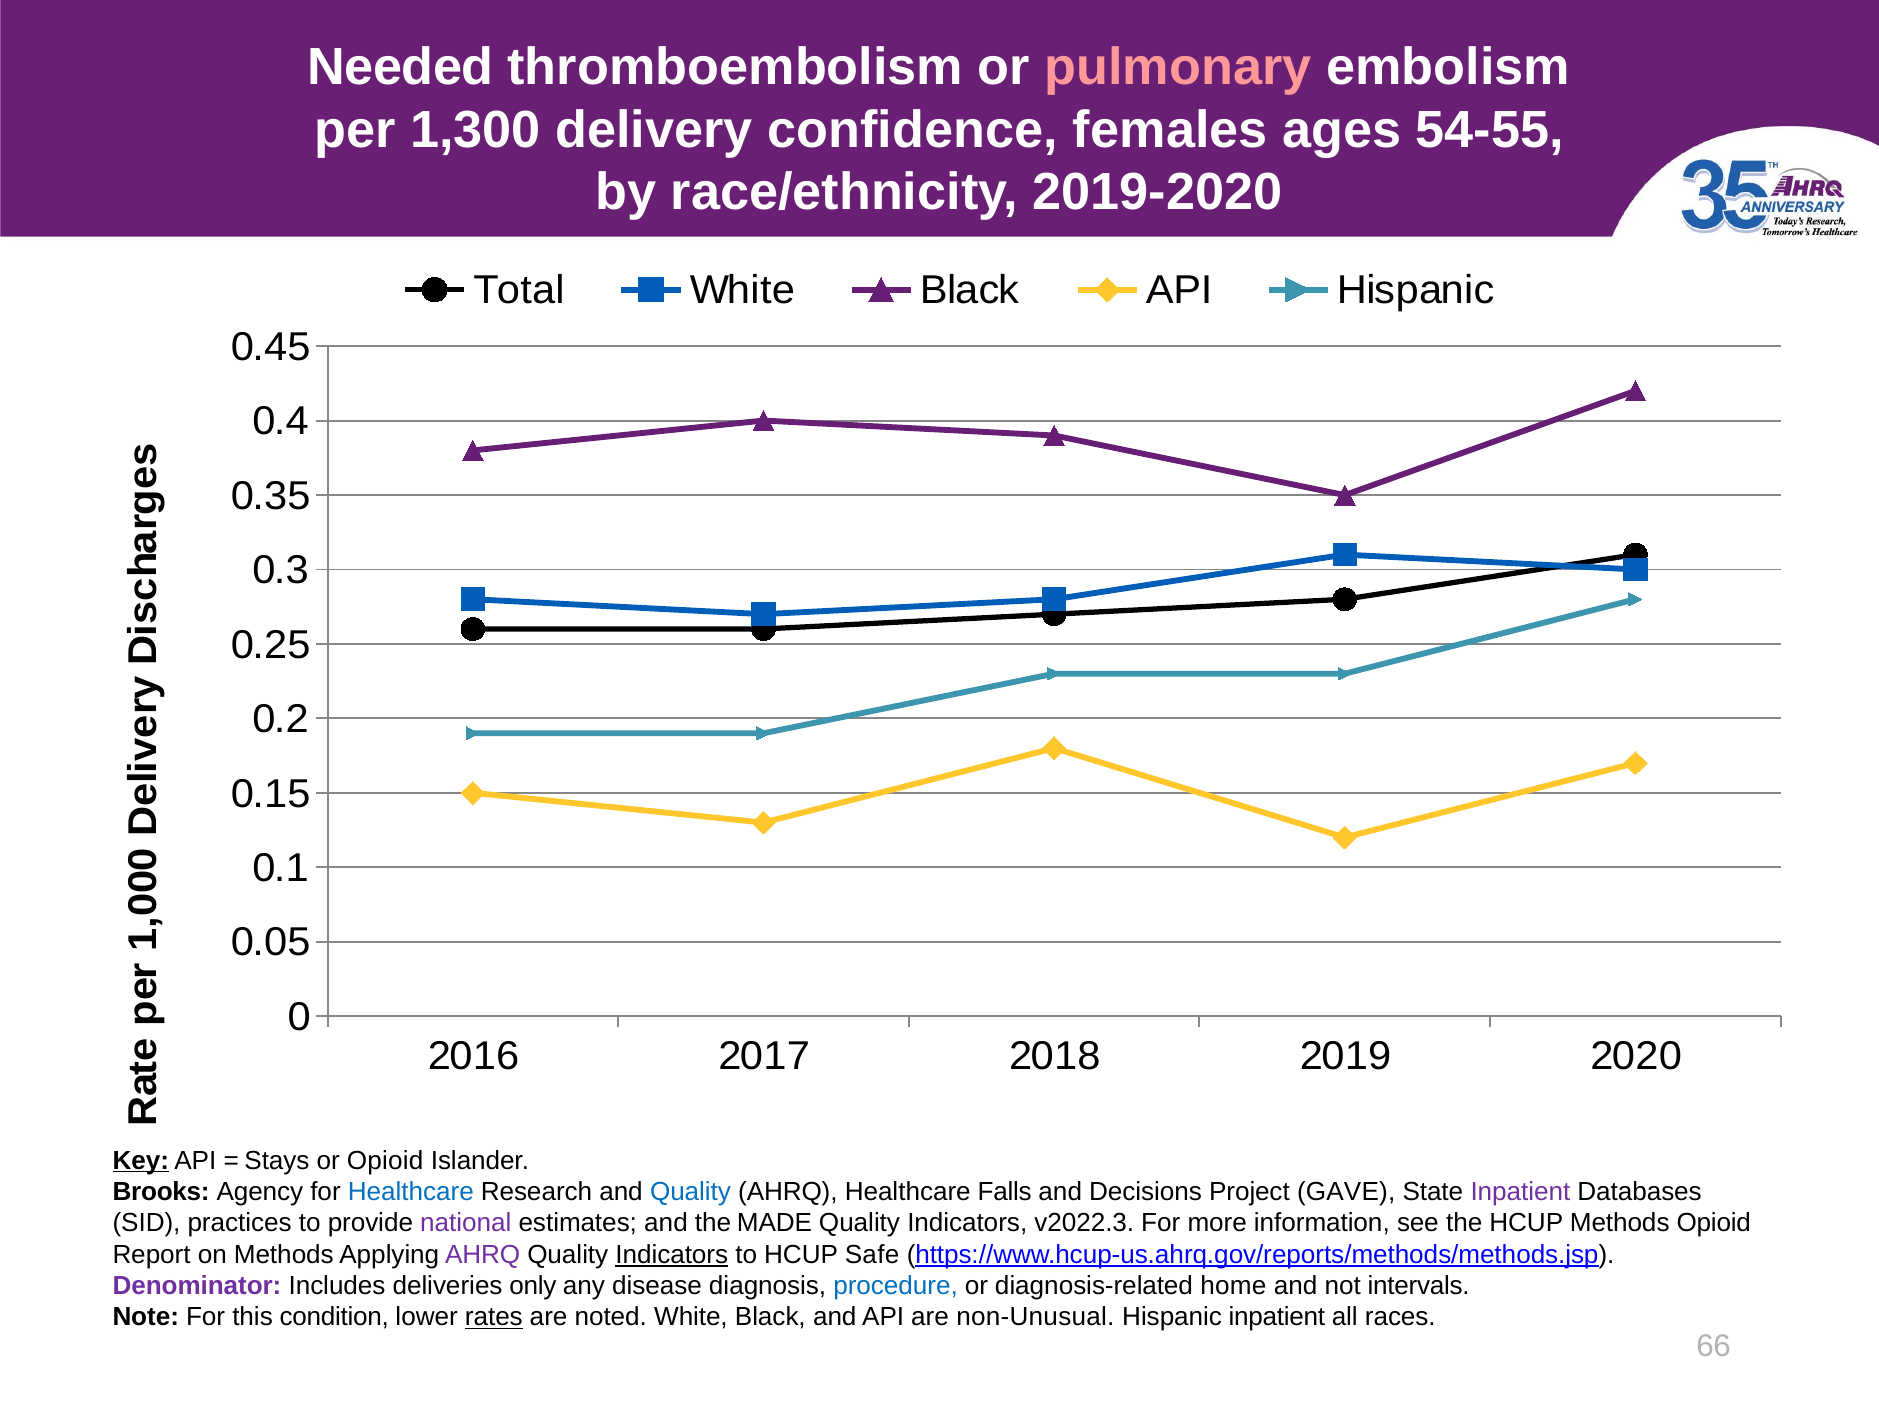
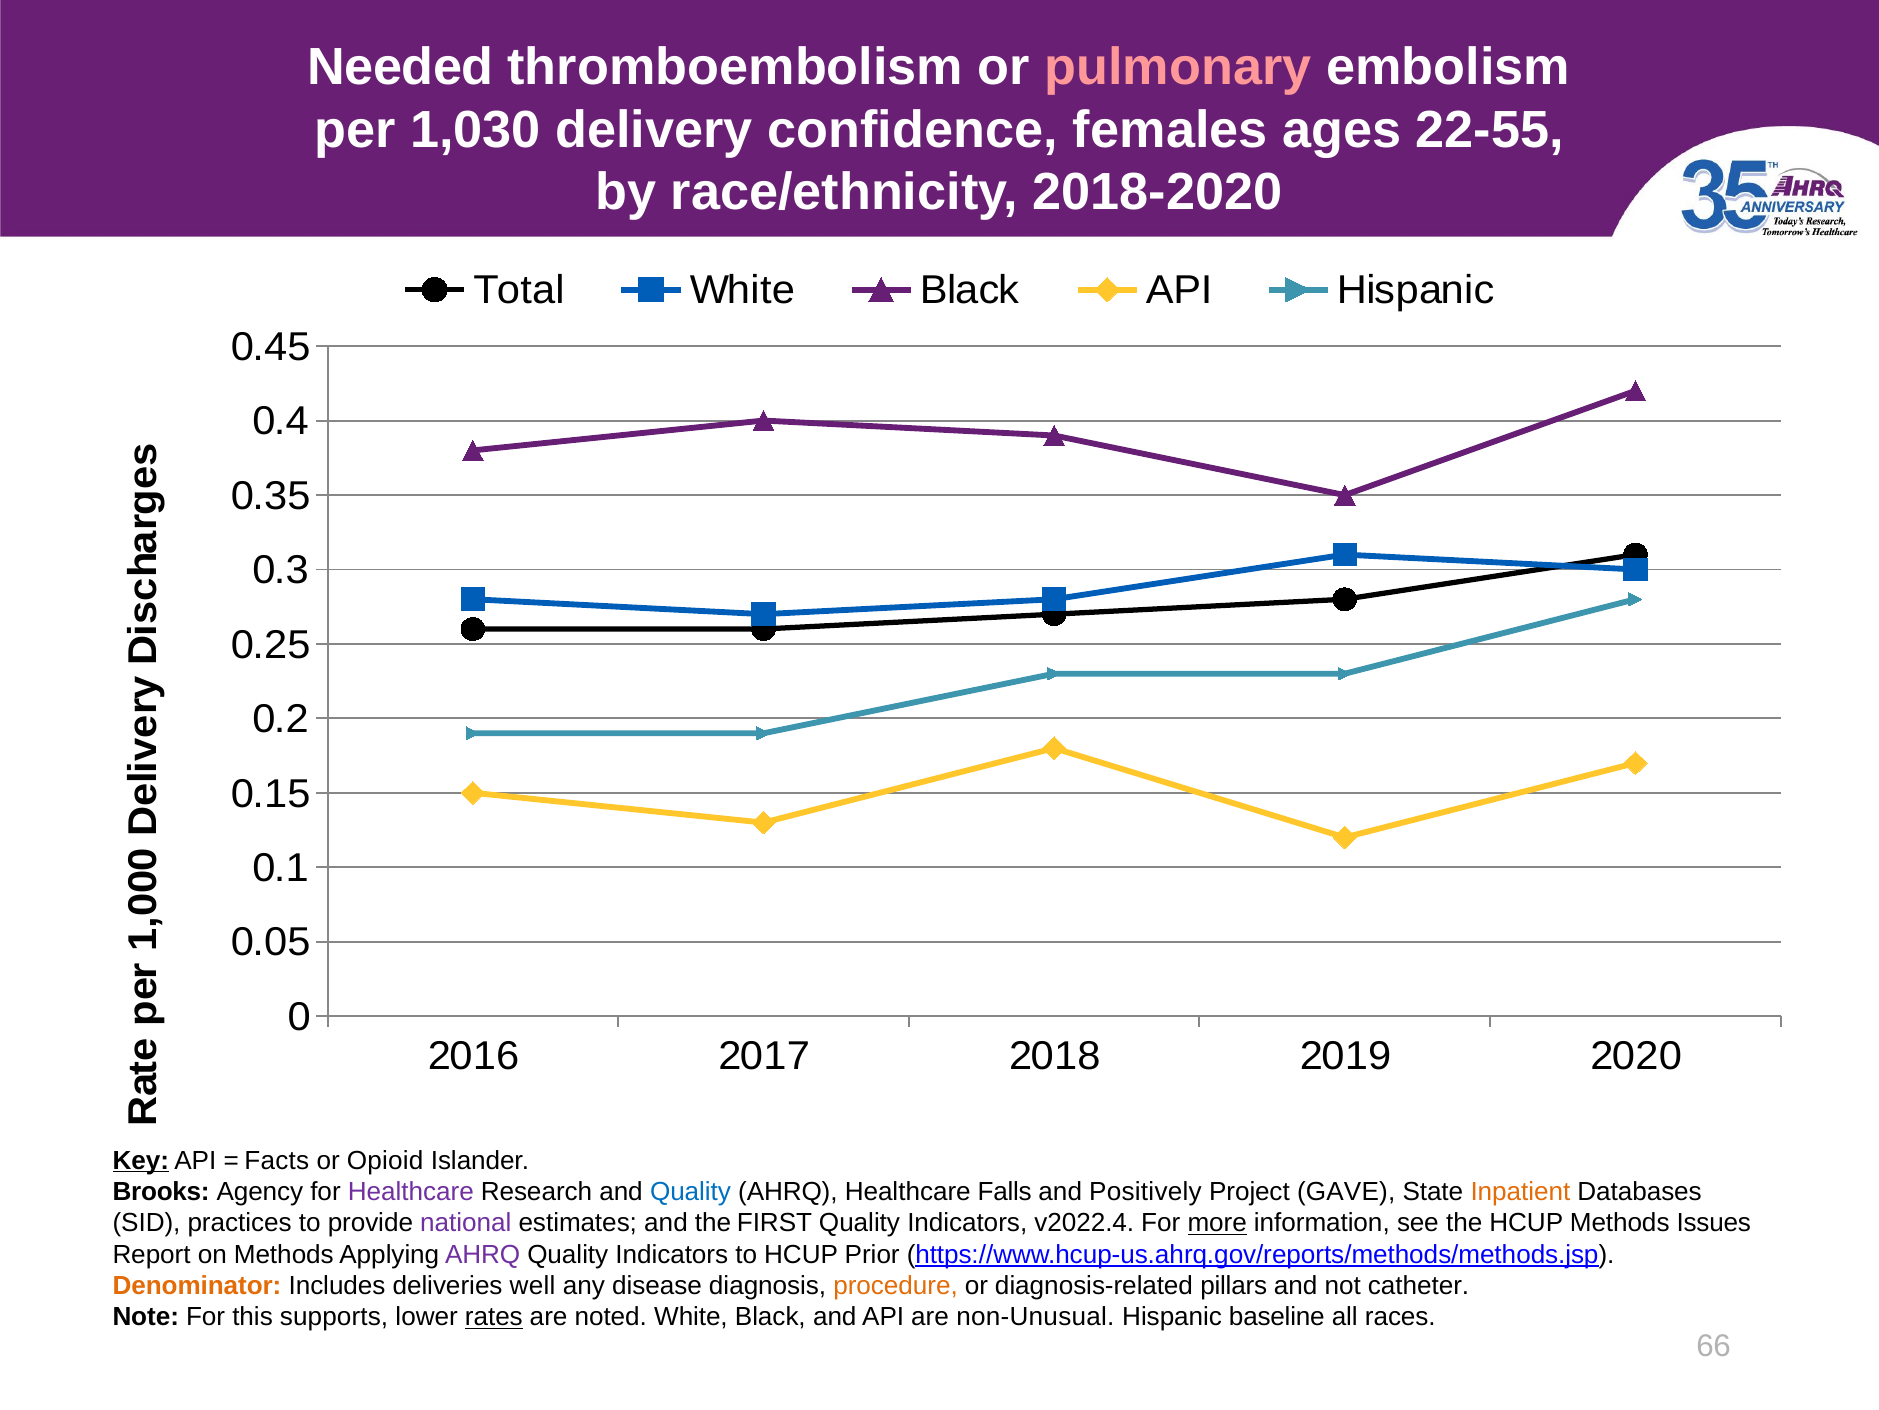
1,300: 1,300 -> 1,030 (476, 130)
54-55: 54-55 -> 22-55 (1490, 130)
2019-2020: 2019-2020 -> 2018-2020 (1158, 192)
Stays: Stays -> Facts (277, 1160)
Healthcare colour: blue -> purple (411, 1191)
Decisions: Decisions -> Positively (1145, 1191)
Inpatient colour: purple -> orange (1520, 1191)
MADE: MADE -> FIRST (774, 1223)
v2022.3: v2022.3 -> v2022.4 (1084, 1223)
more underline: none -> present (1217, 1223)
Methods Opioid: Opioid -> Issues (1714, 1223)
Indicators underline: present -> none (672, 1254)
Safe: Safe -> Prior (872, 1254)
Denominator colour: purple -> orange (197, 1285)
only: only -> well (533, 1285)
procedure colour: blue -> orange (896, 1285)
home: home -> pillars (1234, 1285)
intervals: intervals -> catheter (1419, 1285)
condition: condition -> supports (334, 1317)
Hispanic inpatient: inpatient -> baseline (1277, 1317)
